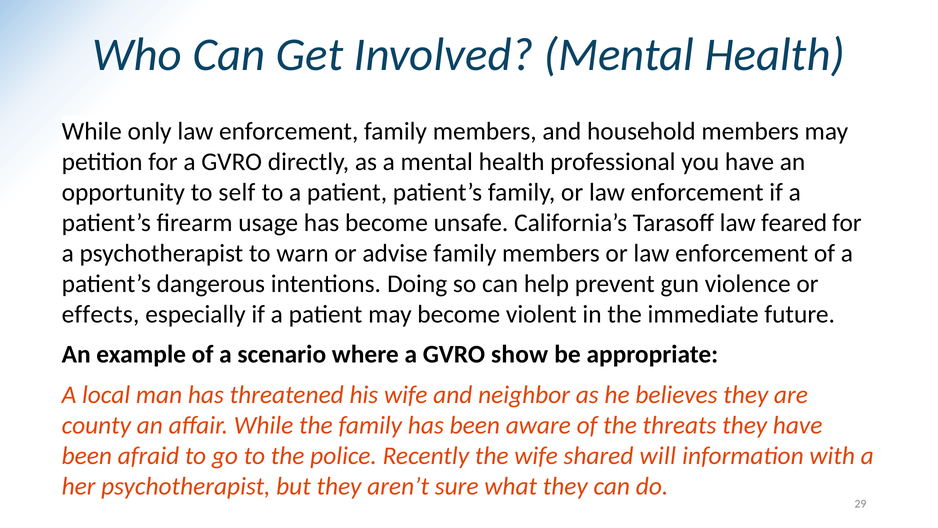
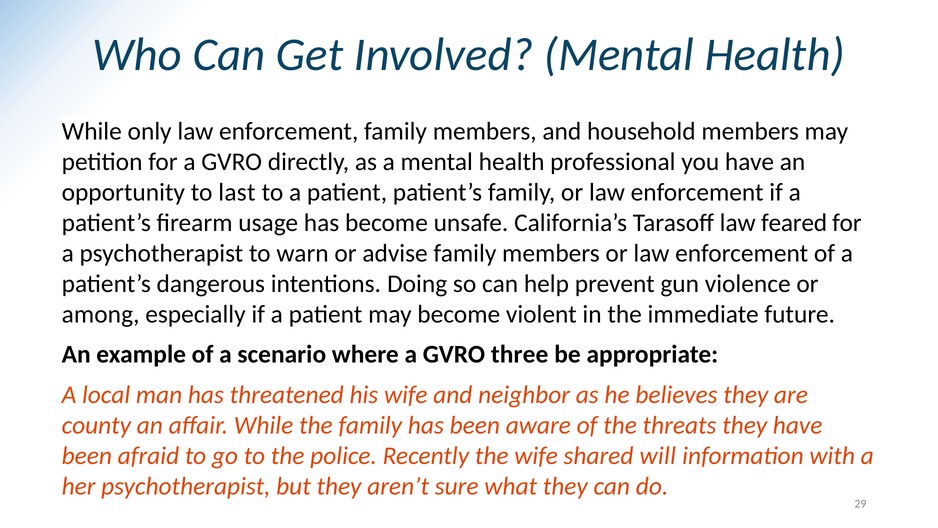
self: self -> last (237, 192)
effects: effects -> among (101, 314)
show: show -> three (520, 354)
